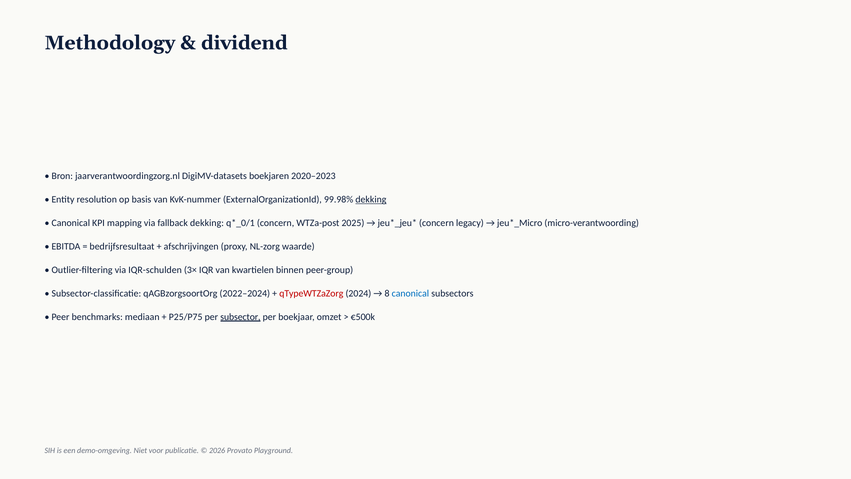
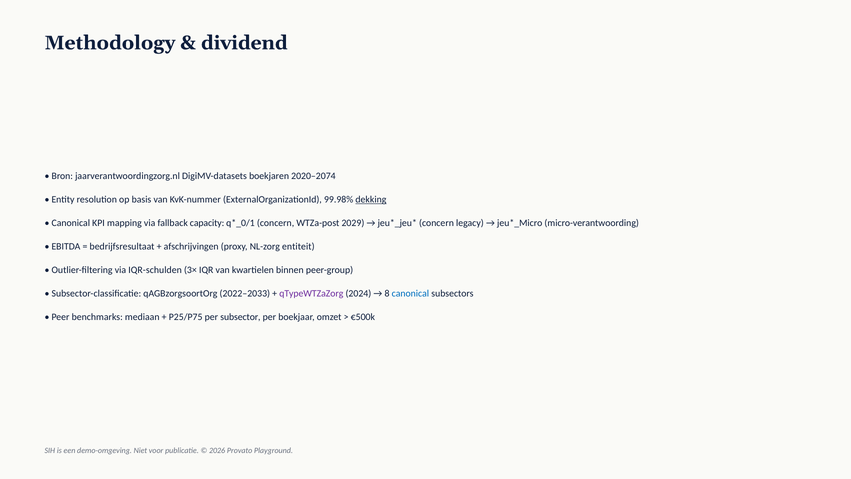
2020–2023: 2020–2023 -> 2020–2074 (313, 176)
fallback dekking: dekking -> capacity (207, 223)
2025: 2025 -> 2029 (353, 223)
waarde: waarde -> entiteit (298, 246)
2022–2024: 2022–2024 -> 2022–2033 (245, 293)
qTypeWTZaZorg colour: red -> purple (311, 293)
subsector underline: present -> none (240, 317)
